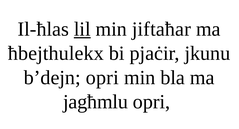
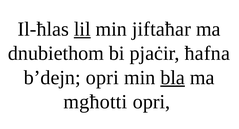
ħbejthulekx: ħbejthulekx -> dnubiethom (56, 53)
jkunu: jkunu -> ħafna (207, 53)
bla underline: none -> present (173, 77)
jagħmlu: jagħmlu -> mgħotti (95, 101)
